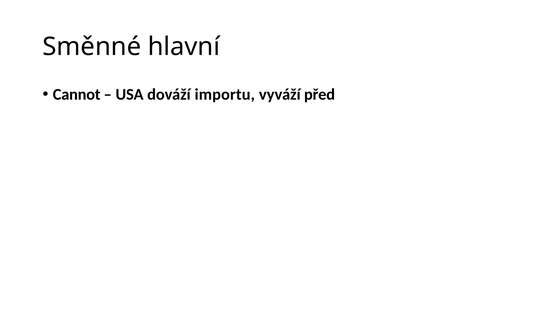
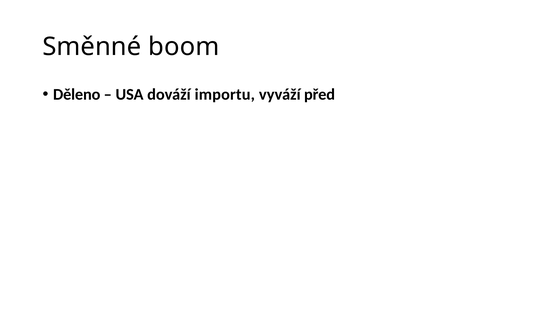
hlavní: hlavní -> boom (184, 47)
Cannot: Cannot -> Děleno (77, 95)
